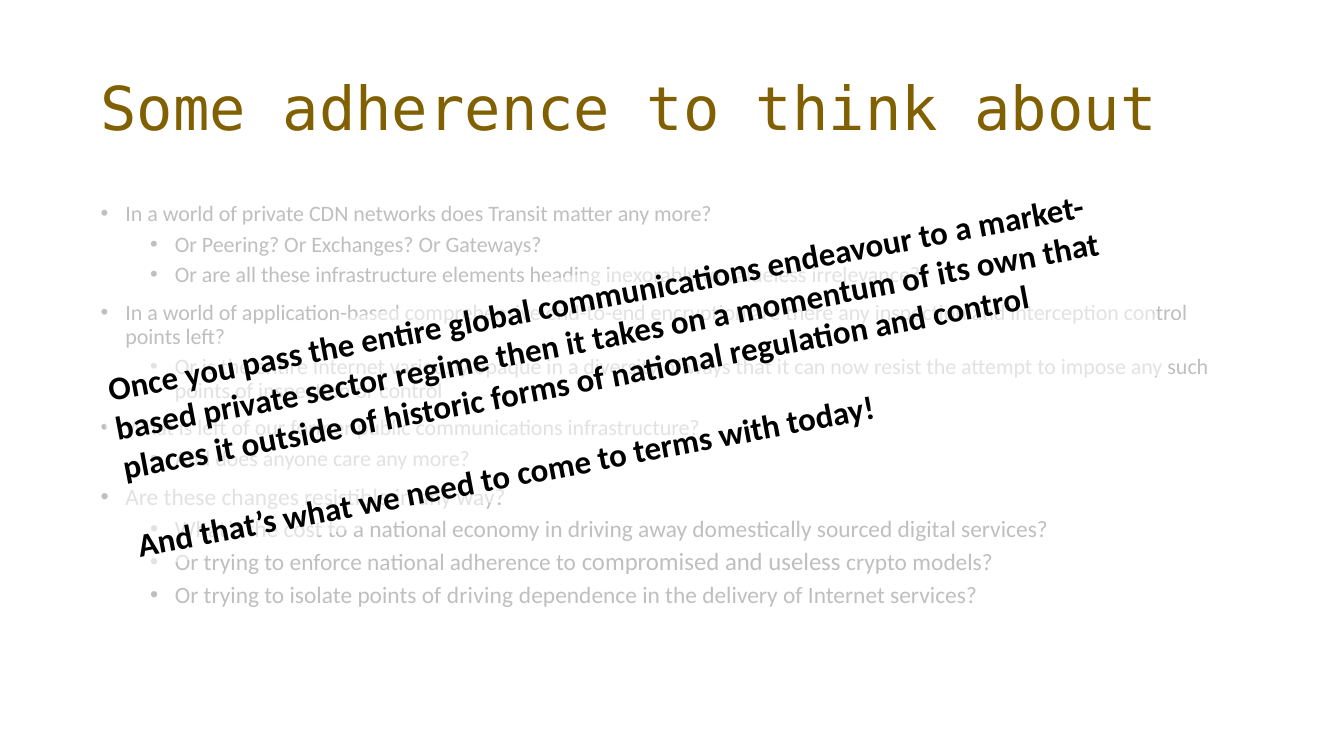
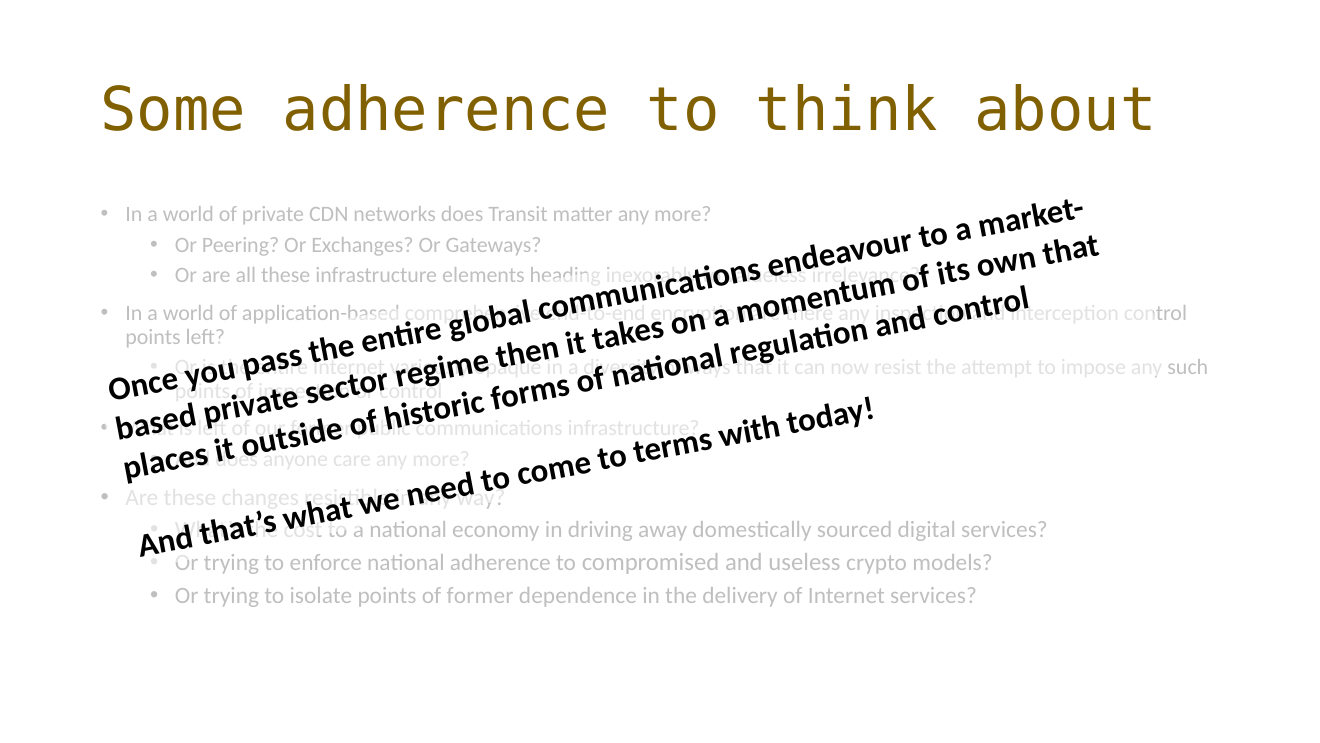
of driving: driving -> former (480, 595)
